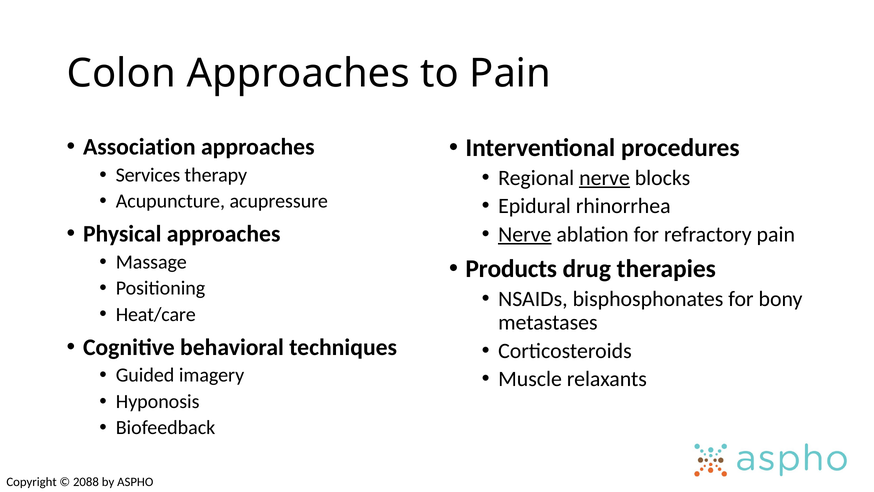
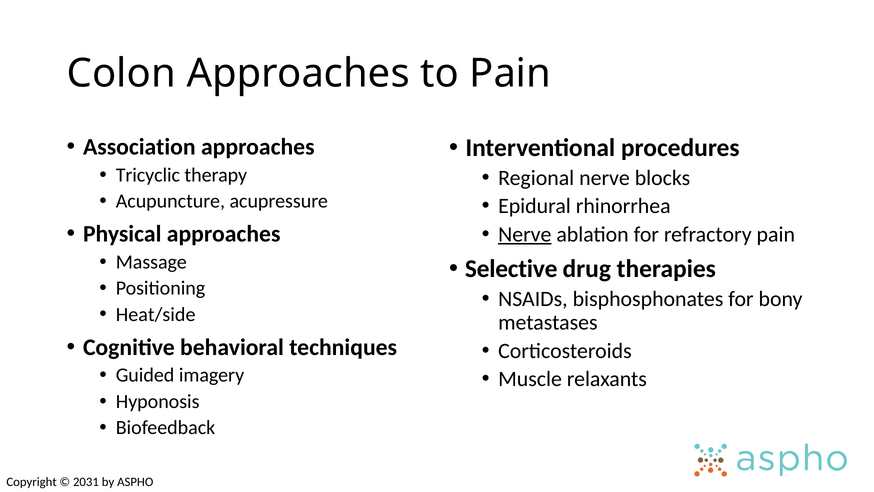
Services: Services -> Tricyclic (148, 175)
nerve underline: present -> none (605, 178)
Products: Products -> Selective (511, 269)
Heat/care: Heat/care -> Heat/side (156, 314)
2088: 2088 -> 2031 (86, 482)
